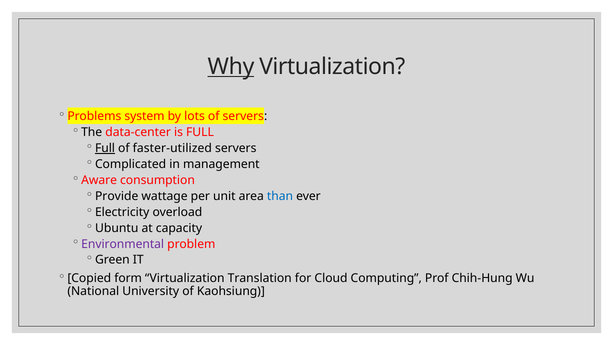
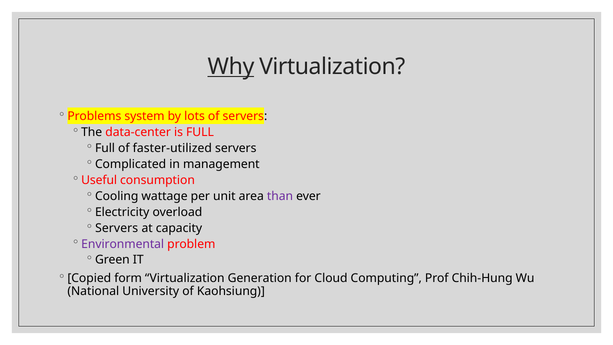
Full underline: present -> none (105, 148)
Aware: Aware -> Useful (99, 180)
Provide: Provide -> Cooling (117, 196)
than colour: blue -> purple (280, 196)
Ubuntu: Ubuntu -> Servers (117, 228)
Translation: Translation -> Generation (260, 278)
